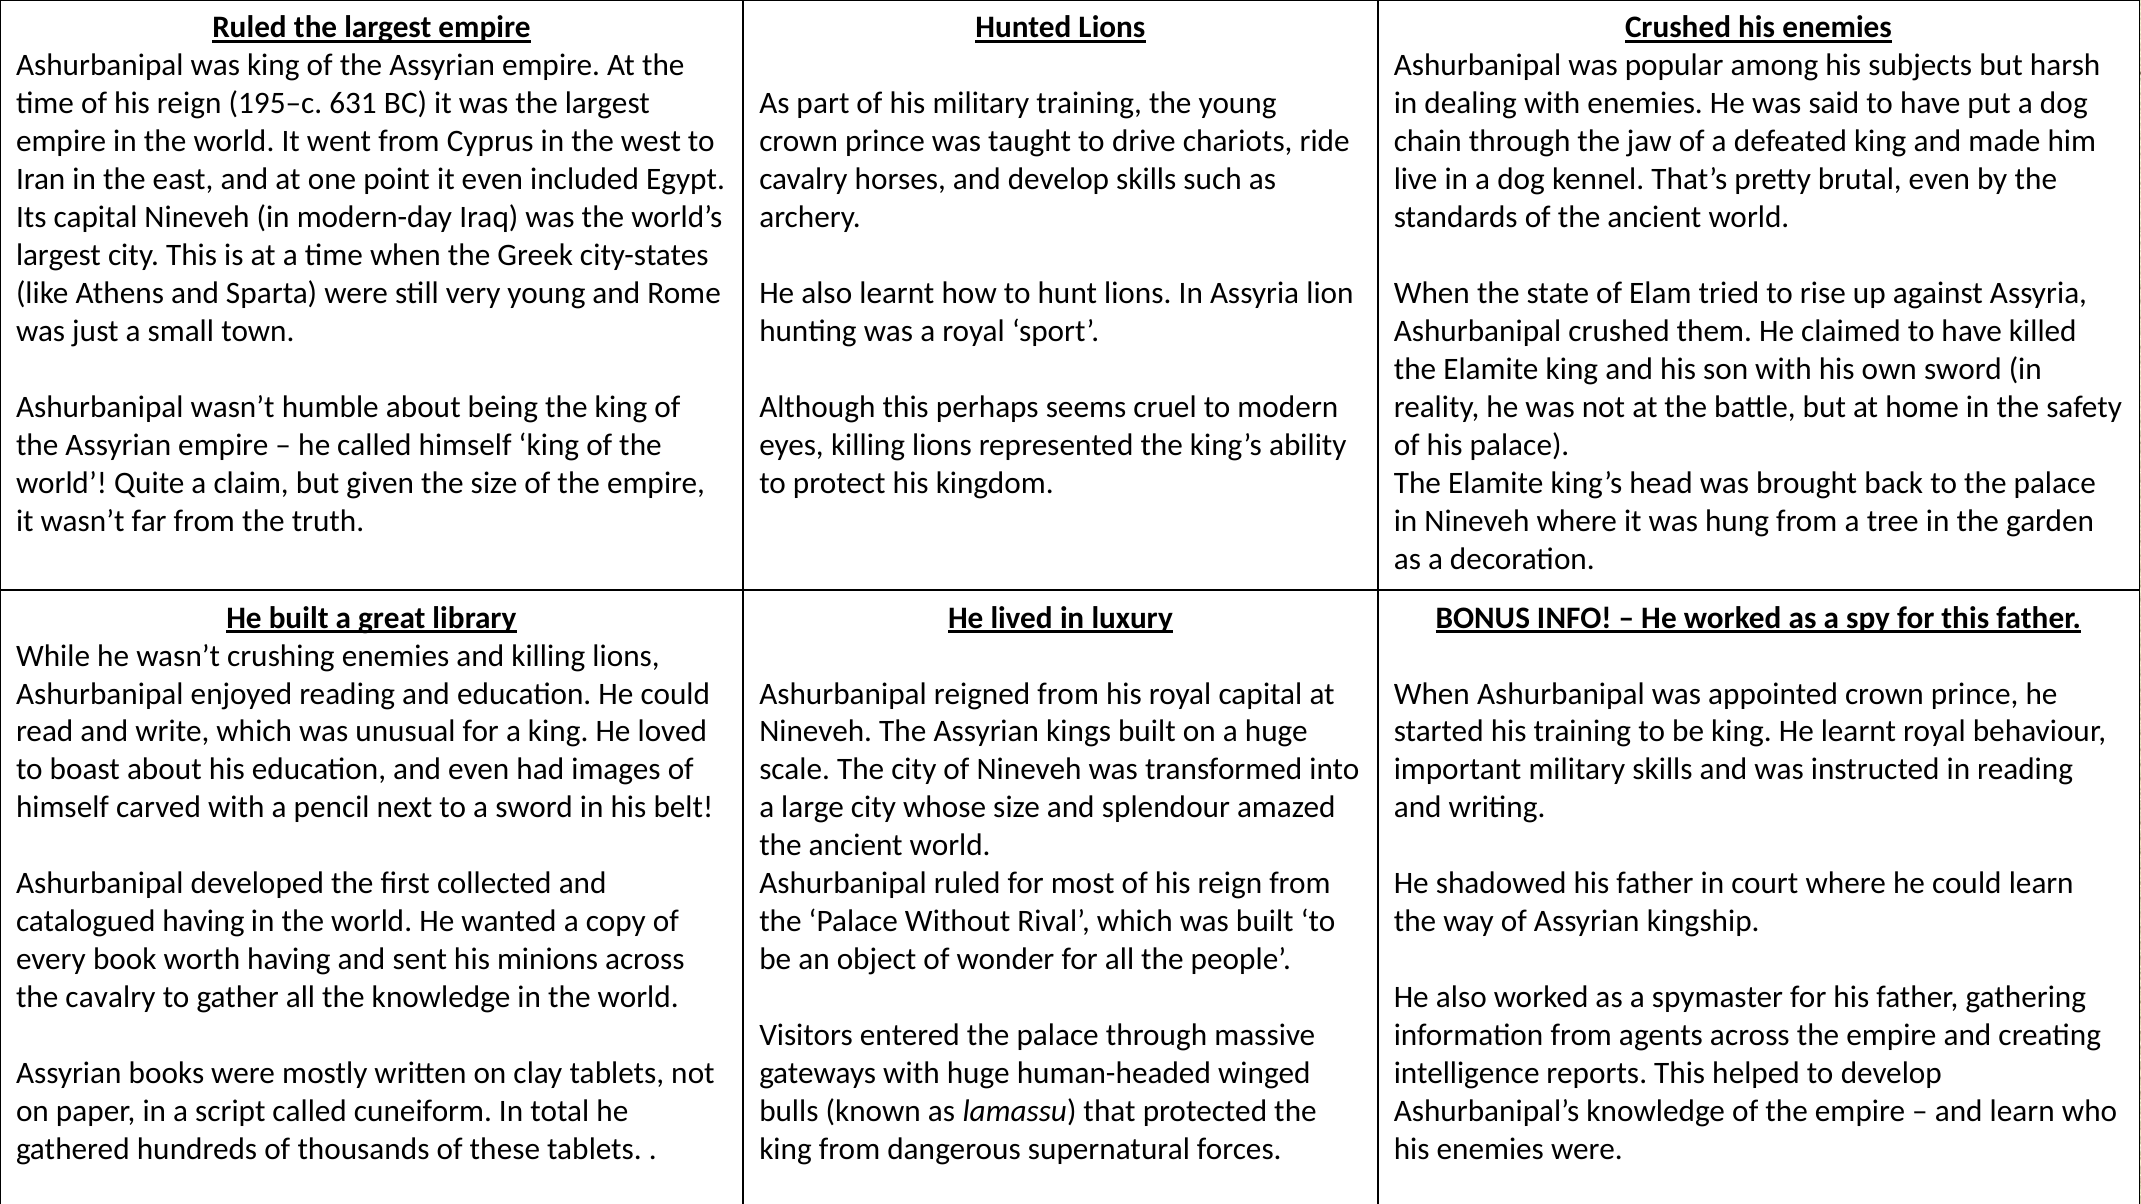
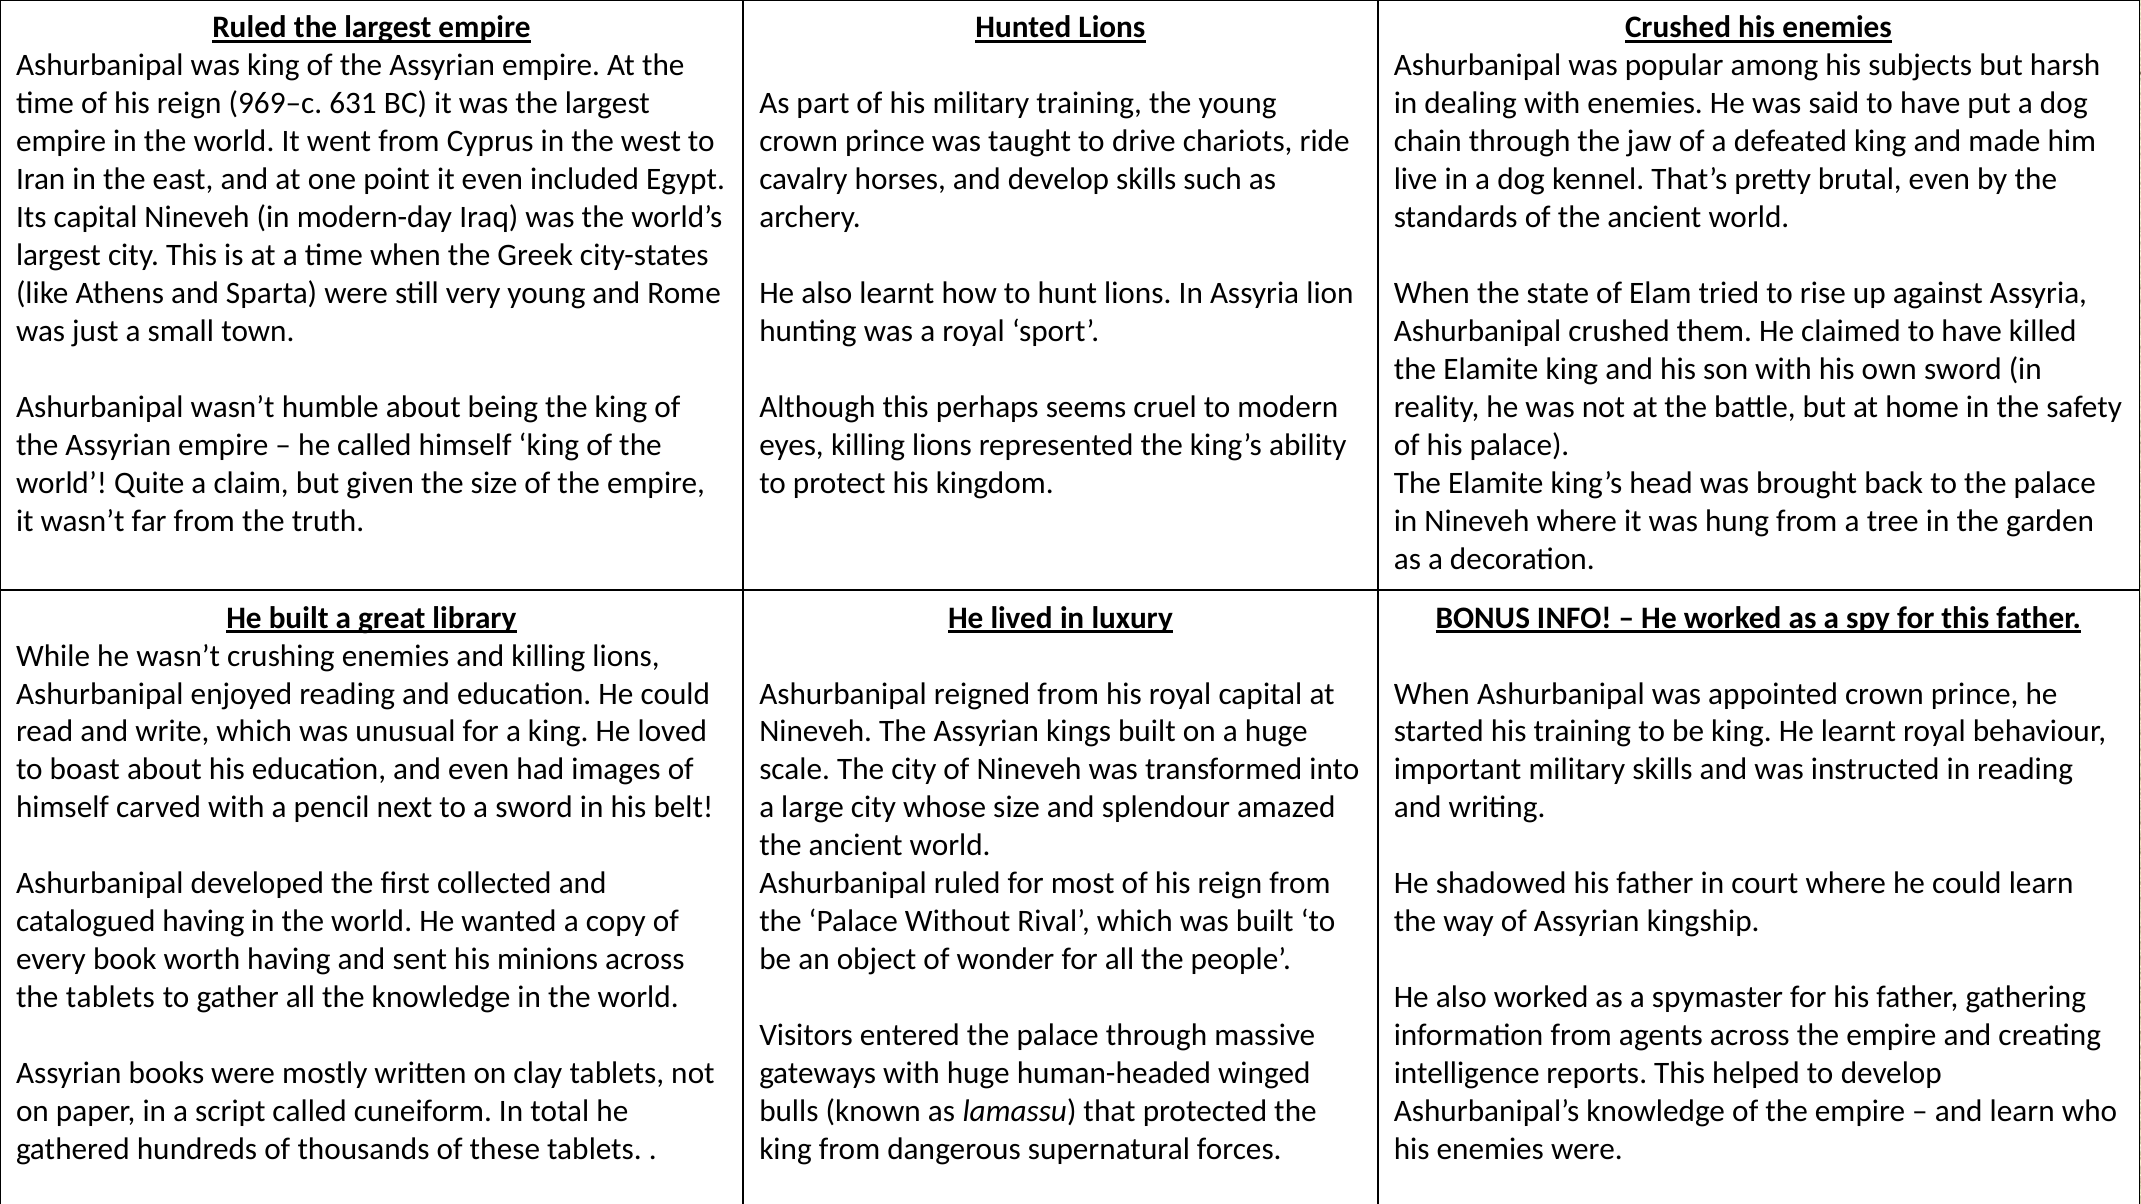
195–c: 195–c -> 969–c (275, 103)
the cavalry: cavalry -> tablets (110, 998)
